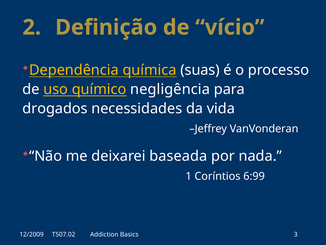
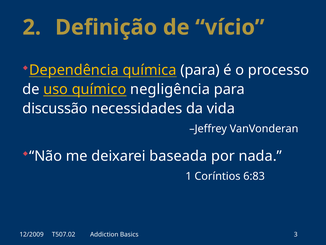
química suas: suas -> para (200, 70)
drogados: drogados -> discussão (55, 108)
6:99: 6:99 -> 6:83 (254, 176)
